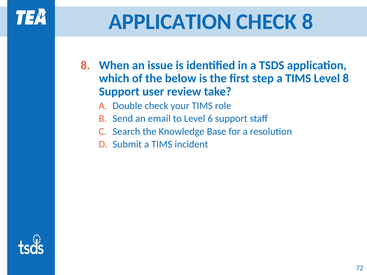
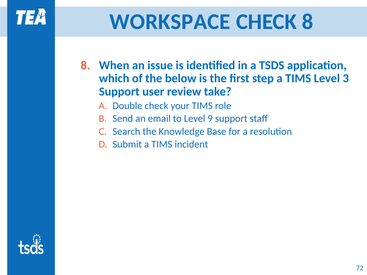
APPLICATION: APPLICATION -> WORKSPACE (170, 22)
Level 8: 8 -> 3 (346, 79)
6: 6 -> 9 (210, 119)
